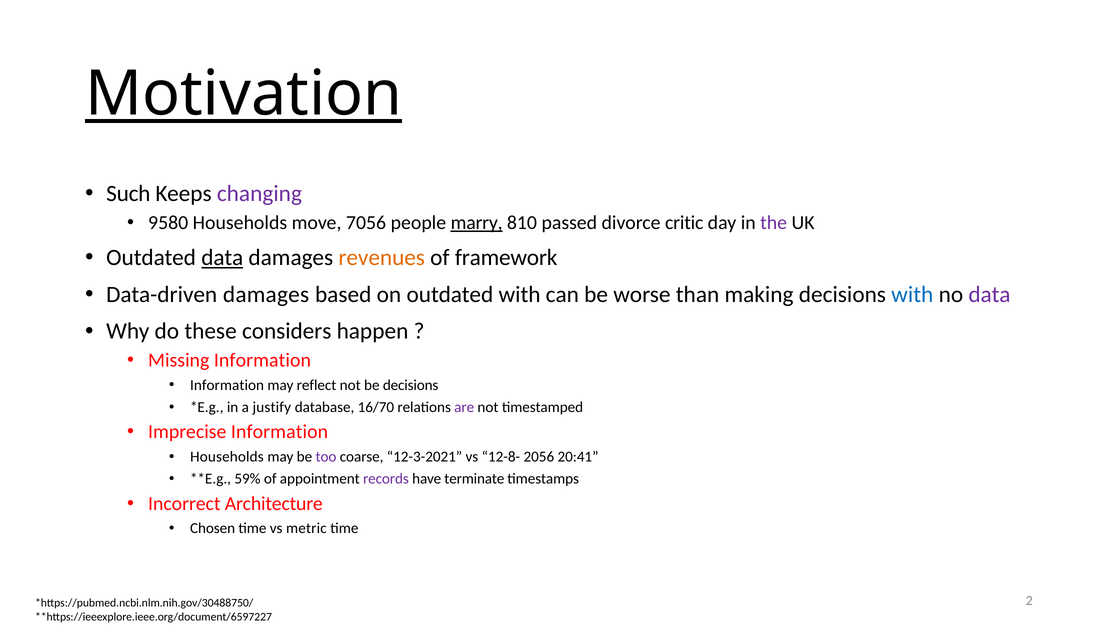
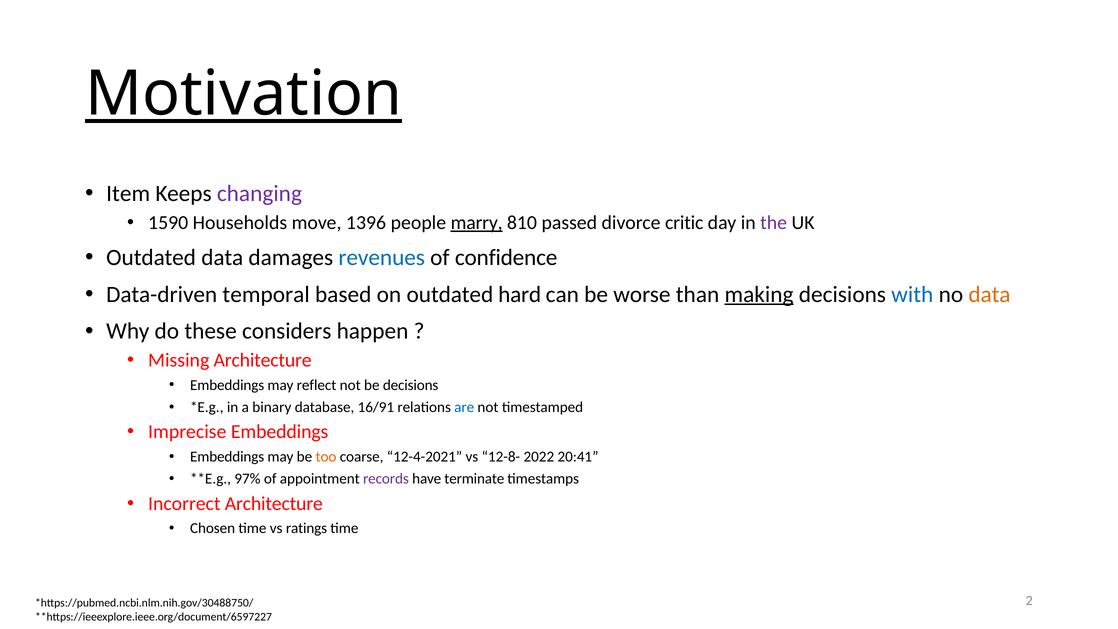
Such: Such -> Item (128, 194)
9580: 9580 -> 1590 (168, 223)
7056: 7056 -> 1396 (366, 223)
data underline: present -> none (222, 258)
revenues colour: orange -> blue (382, 258)
framework: framework -> confidence (506, 258)
Data-driven damages: damages -> temporal (266, 294)
outdated with: with -> hard (520, 294)
making underline: none -> present (759, 294)
data colour: purple -> orange (989, 294)
Missing Information: Information -> Architecture (263, 360)
Information: Information -> Embeddings (227, 385)
justify: justify -> binary (272, 407)
16/70: 16/70 -> 16/91 (376, 407)
are colour: purple -> blue (464, 407)
Imprecise Information: Information -> Embeddings (280, 432)
Households: Households -> Embeddings (227, 457)
too colour: purple -> orange (326, 457)
12-3-2021: 12-3-2021 -> 12-4-2021 (425, 457)
2056: 2056 -> 2022 (539, 457)
59%: 59% -> 97% (247, 479)
metric: metric -> ratings (307, 528)
